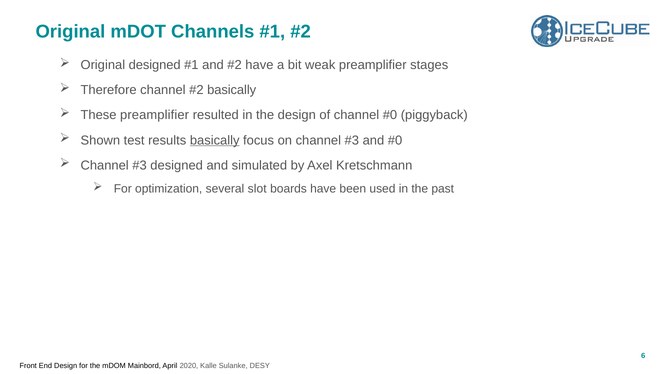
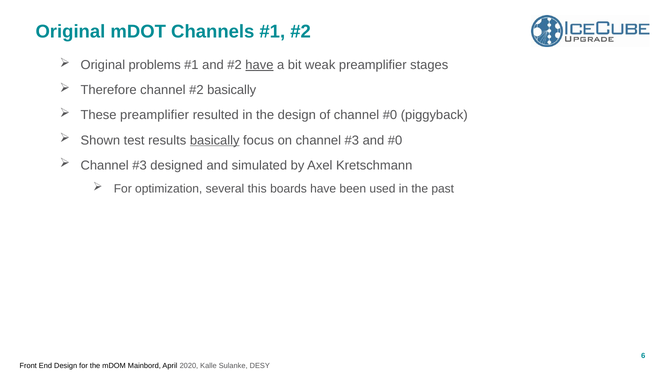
Original designed: designed -> problems (155, 65)
have underline: none -> present (259, 65)
slot: slot -> this (257, 189)
